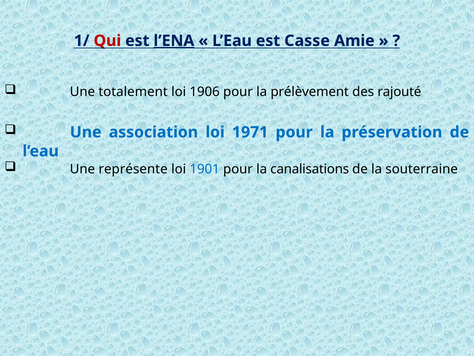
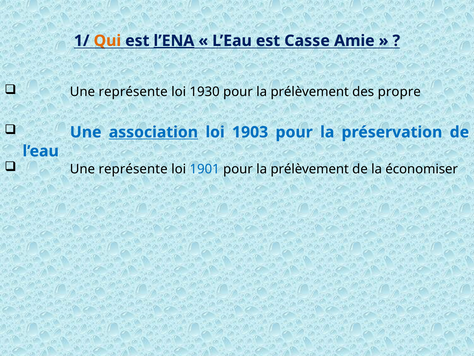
Qui colour: red -> orange (107, 41)
totalement: totalement -> représente (133, 92)
1906: 1906 -> 1930 (205, 92)
rajouté: rajouté -> propre (399, 92)
association underline: none -> present (153, 132)
1971: 1971 -> 1903 (250, 132)
canalisations: canalisations -> prélèvement (310, 169)
souterraine: souterraine -> économiser (422, 169)
